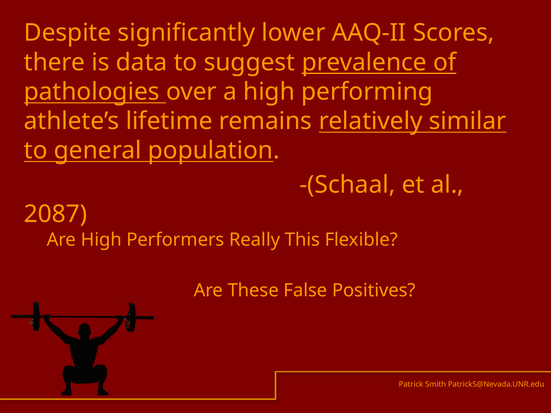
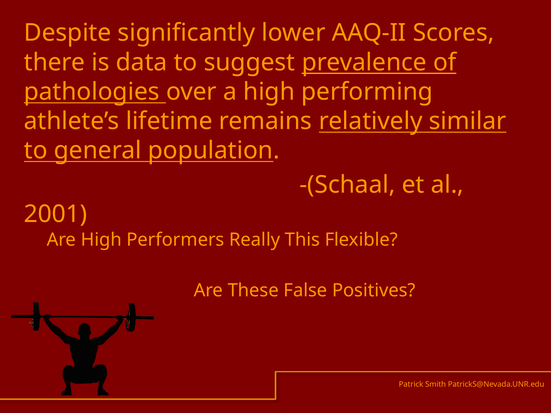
2087: 2087 -> 2001 (56, 214)
